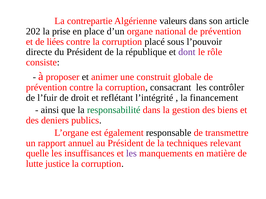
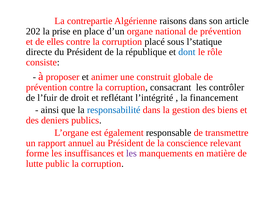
valeurs: valeurs -> raisons (173, 21)
liées: liées -> elles (55, 42)
l’pouvoir: l’pouvoir -> l’statique (204, 42)
dont colour: purple -> blue (187, 52)
responsabilité colour: green -> blue (114, 110)
techniques: techniques -> conscience (187, 143)
quelle: quelle -> forme (37, 154)
justice: justice -> public (57, 164)
